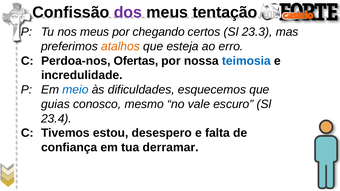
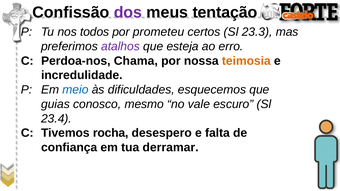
nos meus: meus -> todos (95, 32)
chegando: chegando -> prometeu (159, 32)
atalhos colour: orange -> purple (121, 46)
Ofertas: Ofertas -> Chama (136, 61)
teimosia colour: blue -> orange (246, 61)
estou: estou -> rocha (111, 133)
